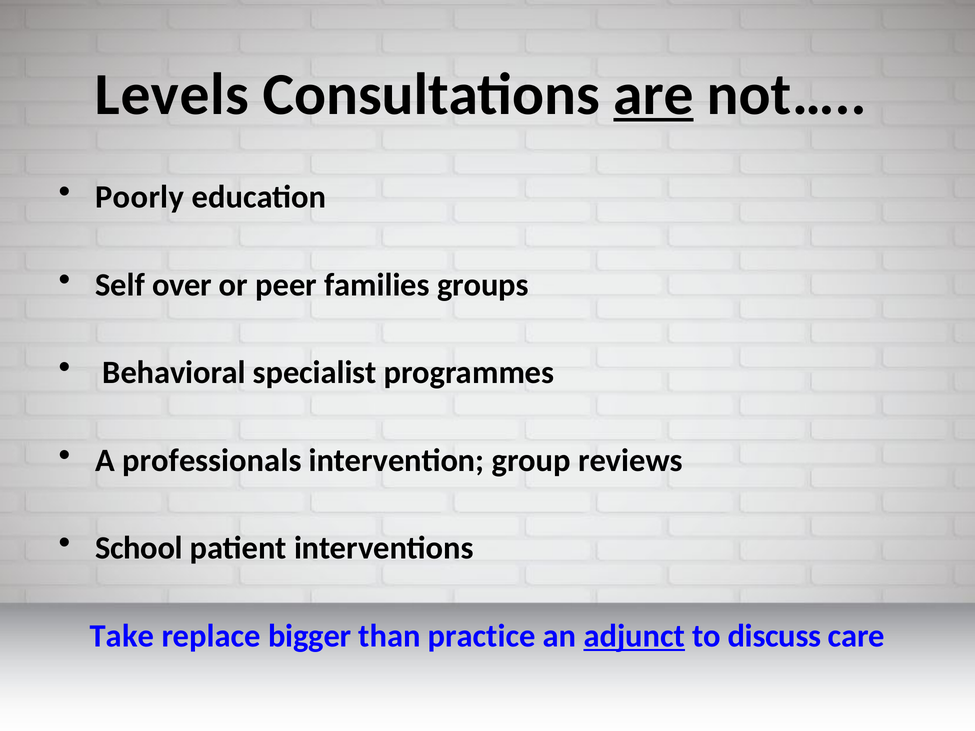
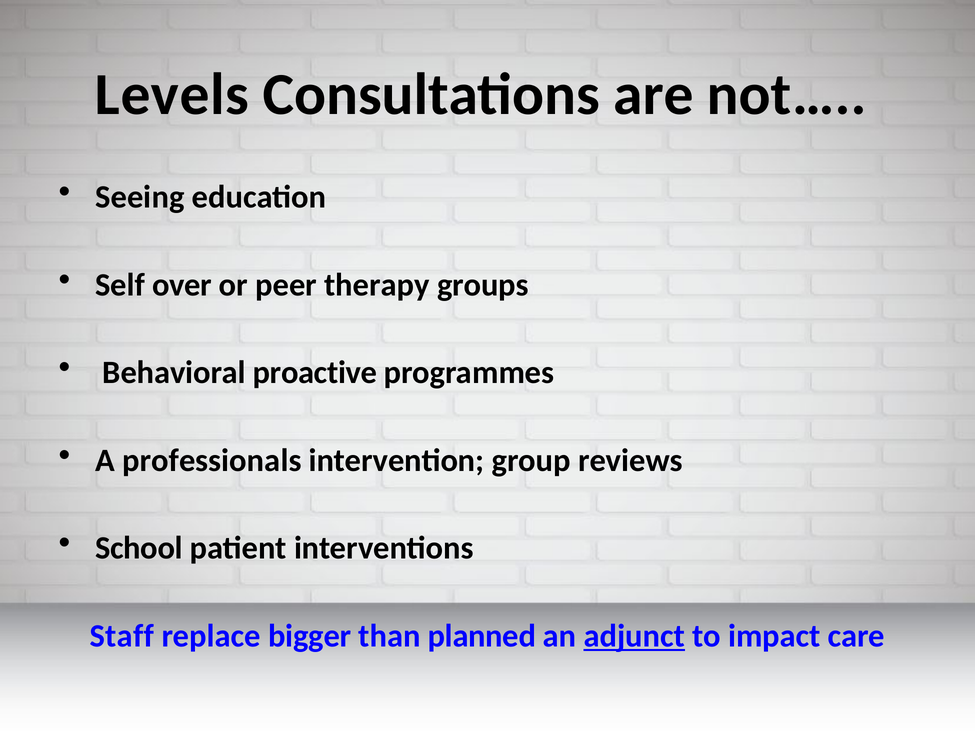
are underline: present -> none (653, 94)
Poorly: Poorly -> Seeing (140, 197)
families: families -> therapy (377, 285)
specialist: specialist -> proactive (315, 373)
Take: Take -> Staff (122, 636)
practice: practice -> planned (482, 636)
discuss: discuss -> impact (774, 636)
